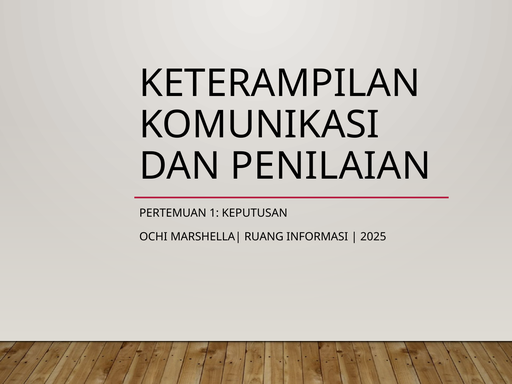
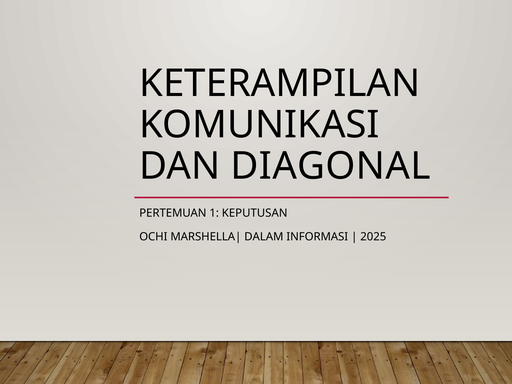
PENILAIAN: PENILAIAN -> DIAGONAL (331, 166)
RUANG: RUANG -> DALAM (264, 237)
